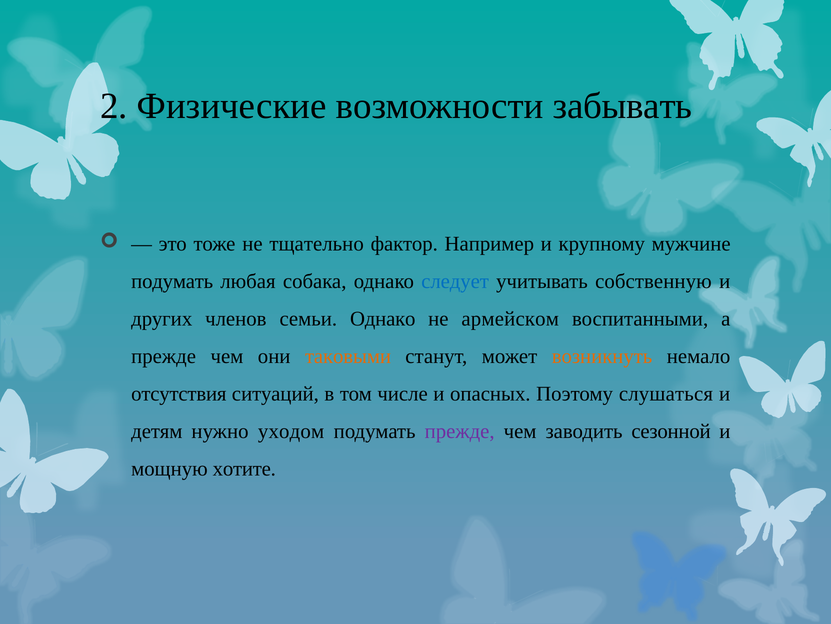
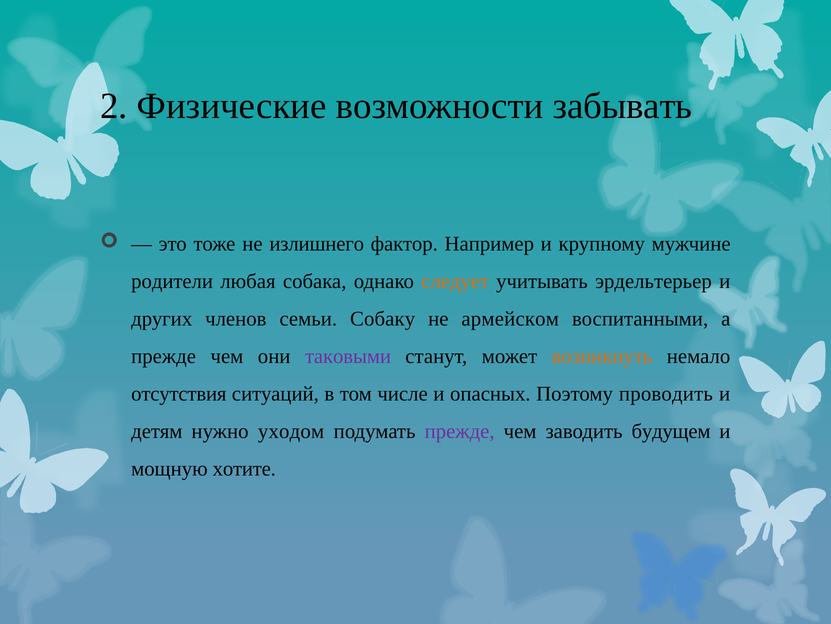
тщательно: тщательно -> излишнего (317, 244)
подумать: подумать -> родители (172, 281)
следует colour: blue -> orange (455, 281)
собственную: собственную -> эрдельтерьер (653, 281)
семьи Однако: Однако -> Собаку (383, 319)
таковыми colour: orange -> purple (348, 356)
слушаться: слушаться -> проводить (666, 393)
сезонной: сезонной -> будущем (671, 431)
